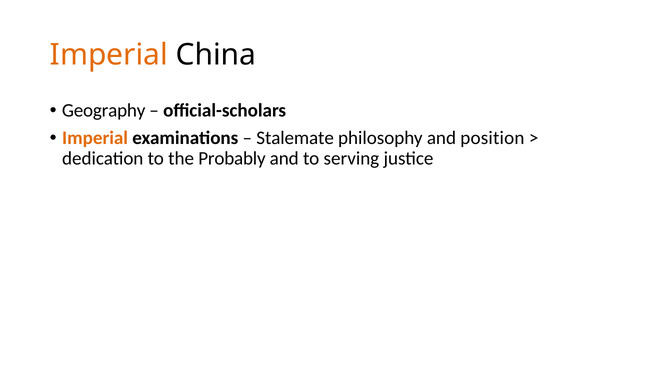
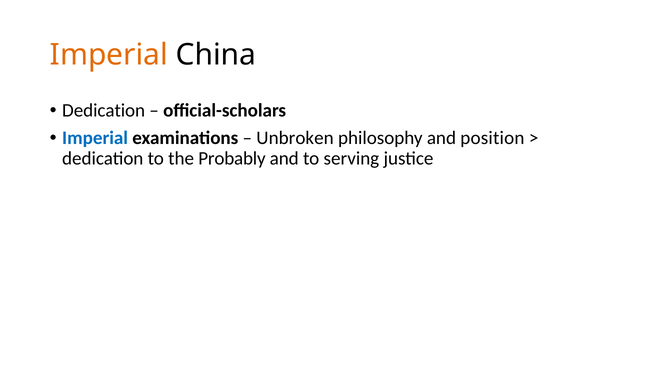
Geography: Geography -> Dedication (104, 111)
Imperial colour: orange -> blue (95, 138)
Stalemate: Stalemate -> Unbroken (295, 138)
